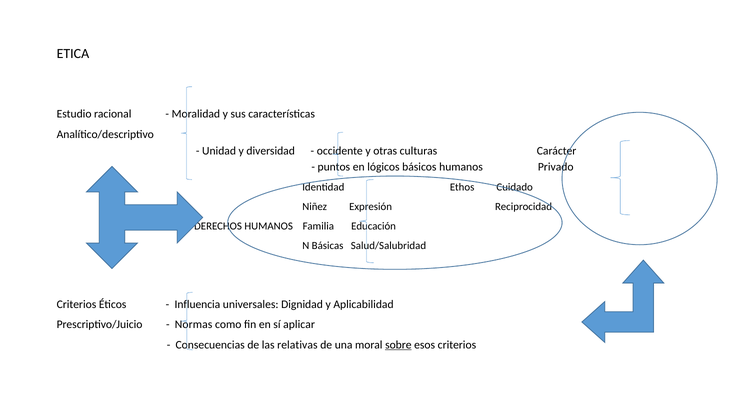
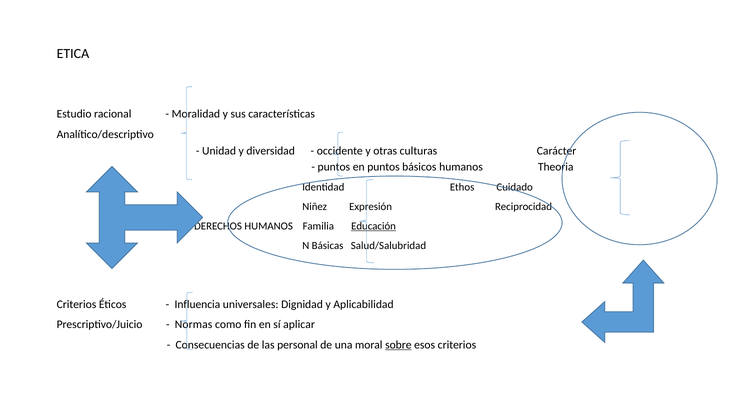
en lógicos: lógicos -> puntos (383, 167)
Privado: Privado -> Theoria (556, 167)
Educación underline: none -> present (374, 226)
relativas: relativas -> personal (297, 345)
